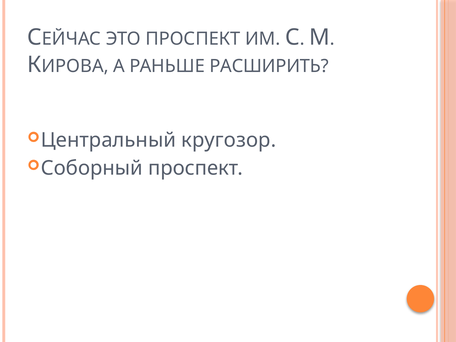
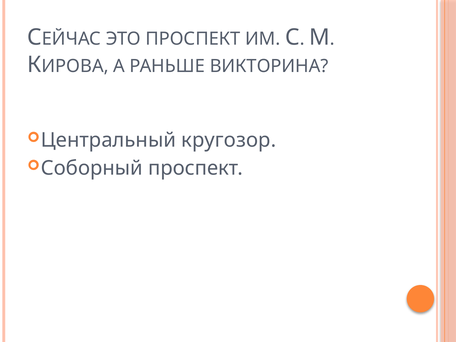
РАСШИРИТЬ: РАСШИРИТЬ -> ВИКТОРИНА (269, 66)
